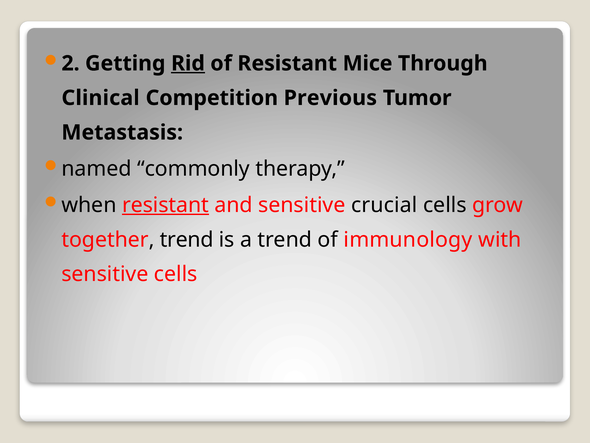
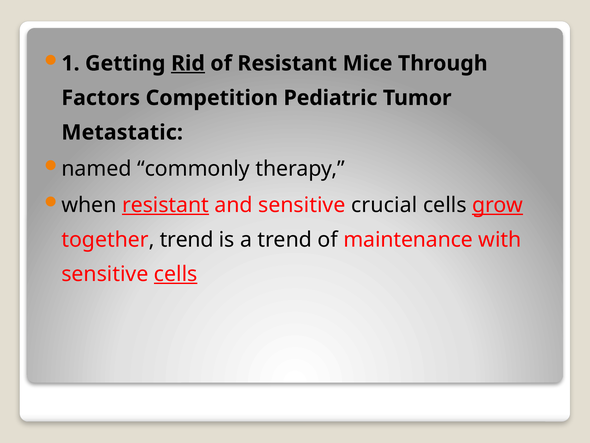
2: 2 -> 1 (71, 63)
Clinical: Clinical -> Factors (101, 98)
Previous: Previous -> Pediatric (330, 98)
Metastasis: Metastasis -> Metastatic (122, 132)
grow underline: none -> present (498, 205)
immunology: immunology -> maintenance (408, 239)
cells underline: none -> present (176, 274)
